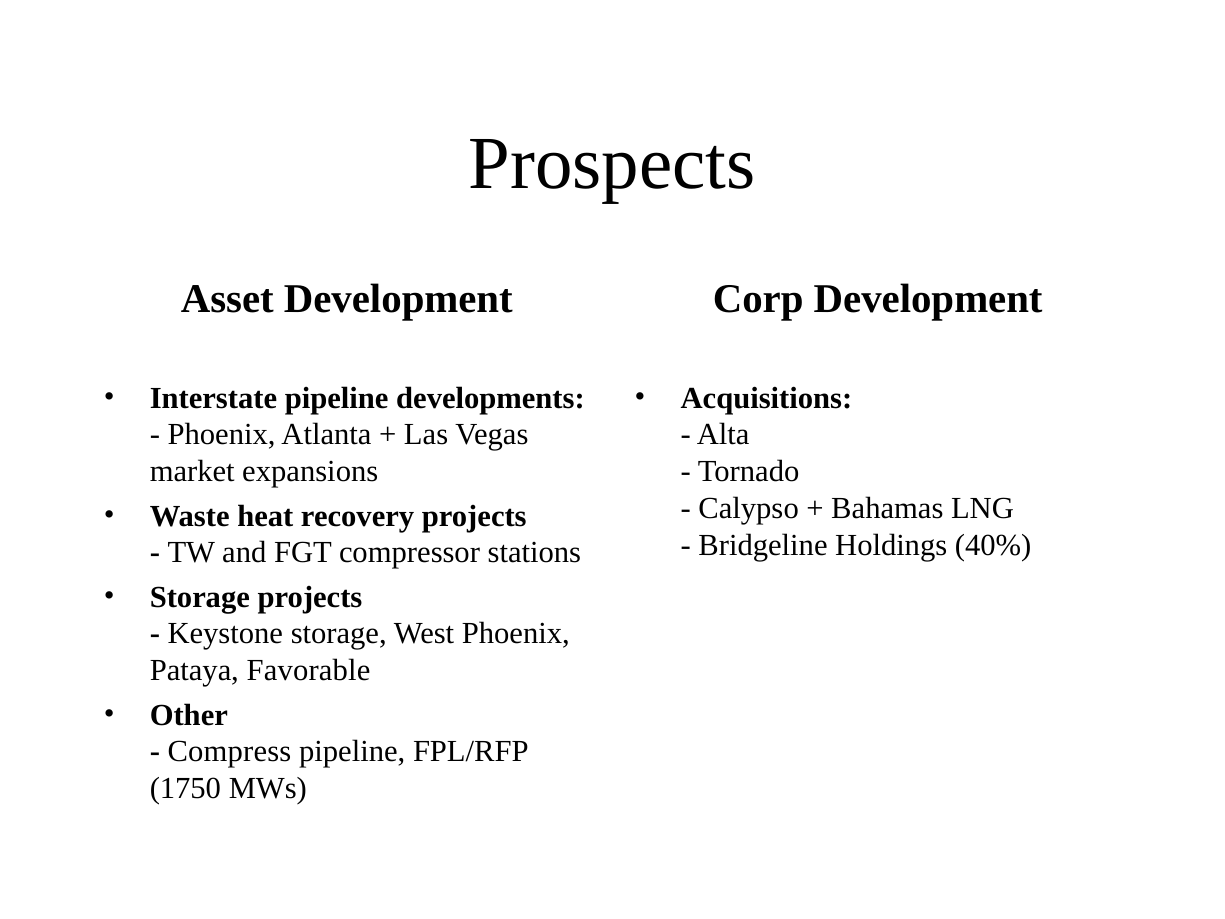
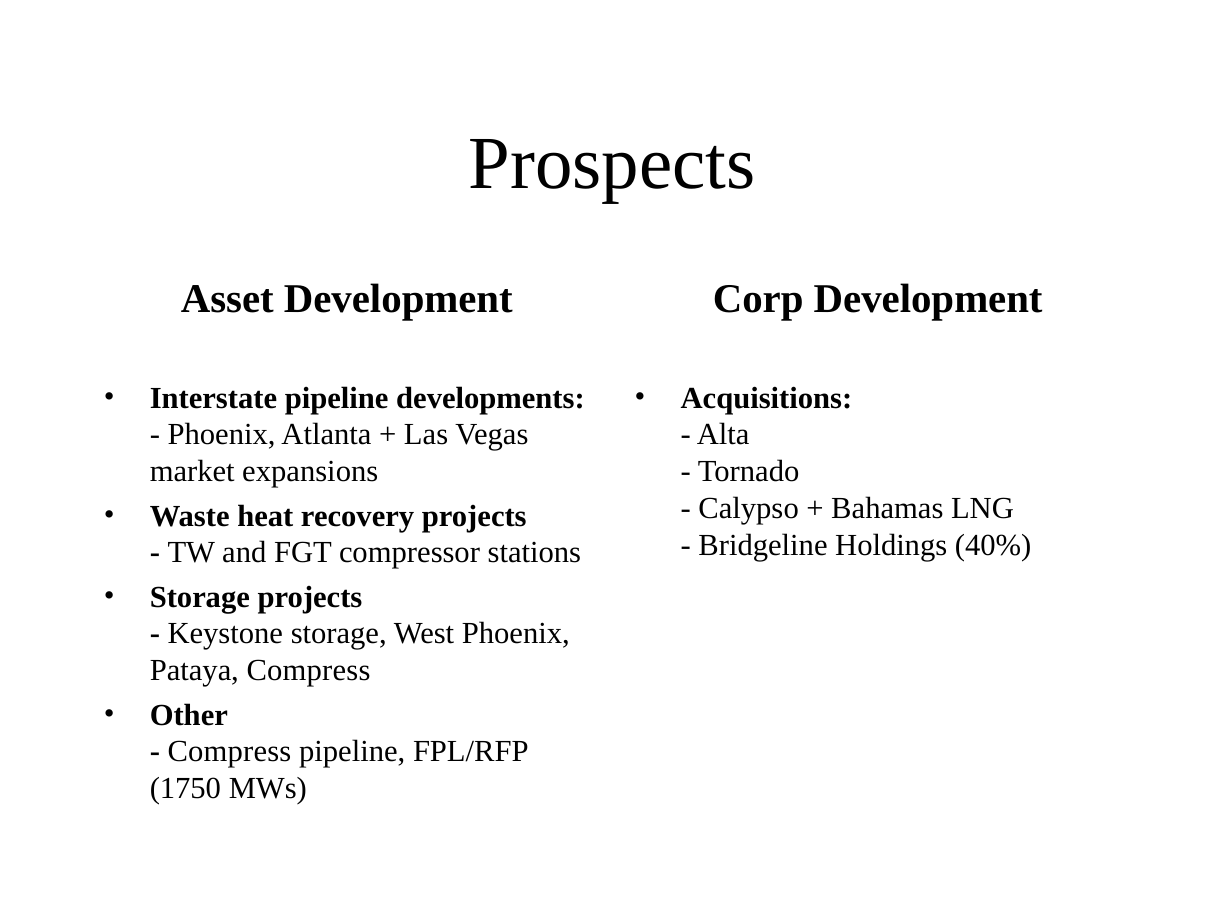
Pataya Favorable: Favorable -> Compress (308, 670)
